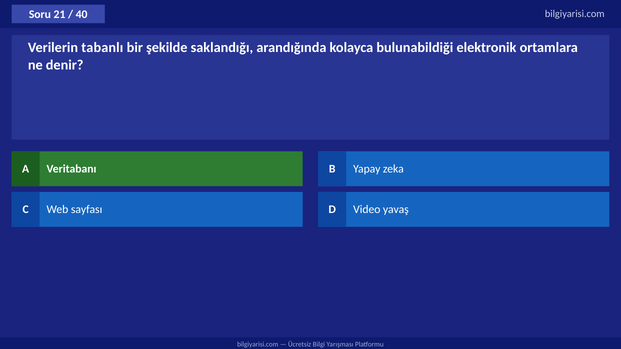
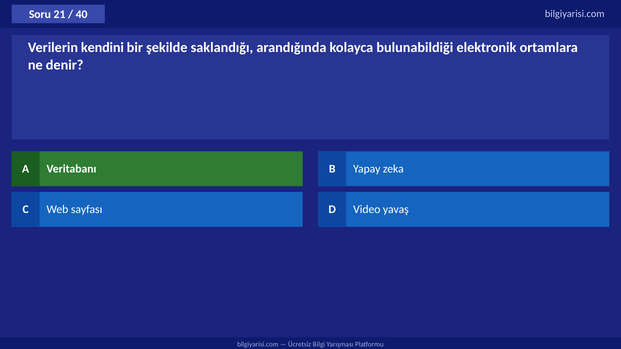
tabanlı: tabanlı -> kendini (102, 48)
